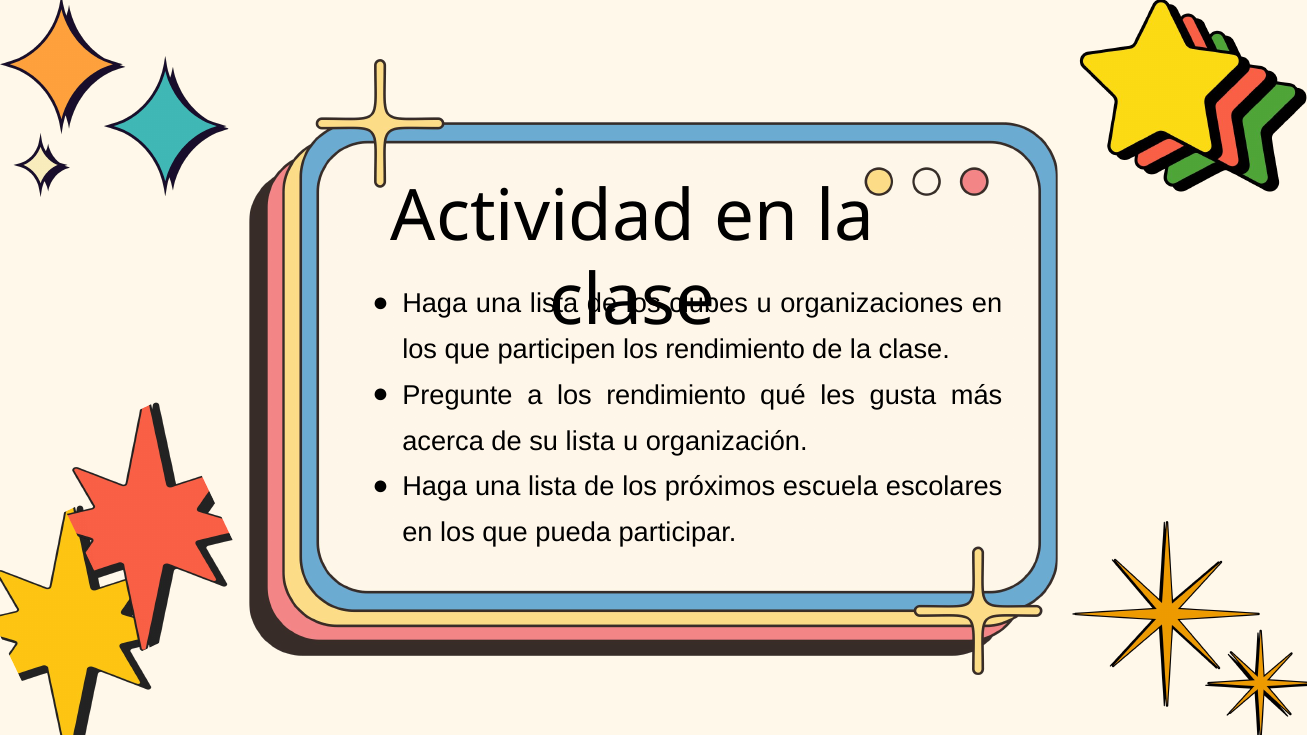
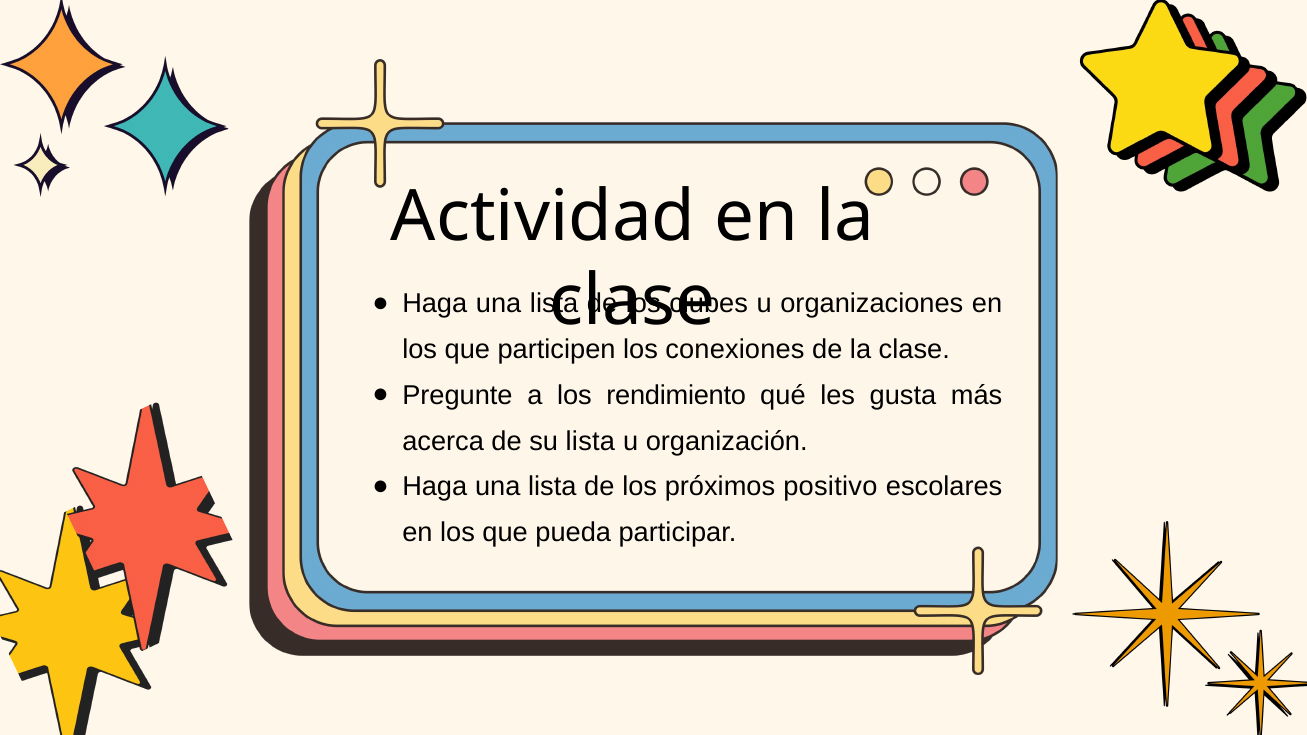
rendimiento: rendimiento -> conexiones (735, 350)
escuela: escuela -> positivo (830, 487)
